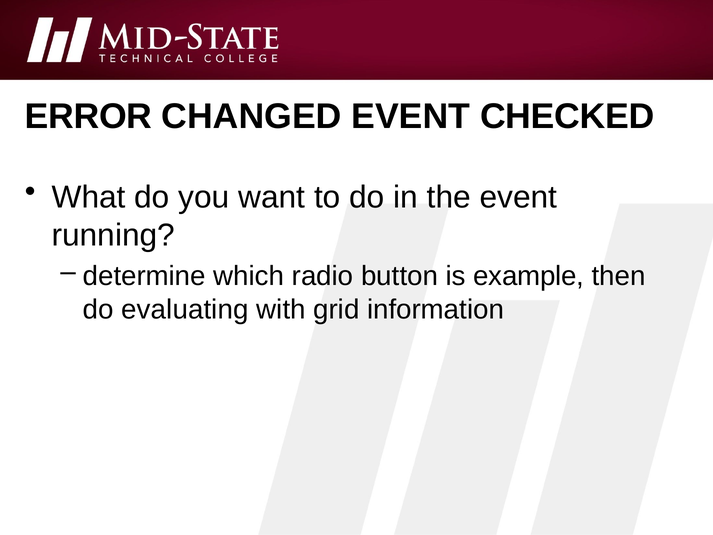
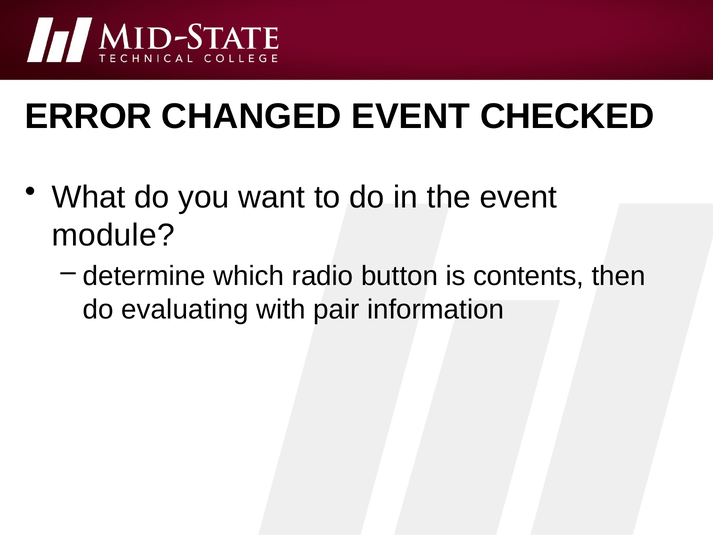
running: running -> module (113, 235)
example: example -> contents (529, 276)
grid: grid -> pair (336, 309)
